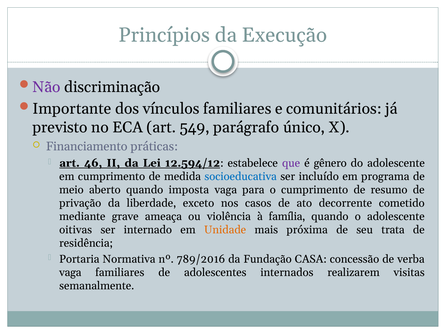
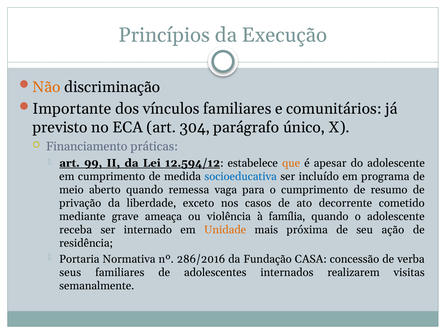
Não colour: purple -> orange (46, 87)
549: 549 -> 304 (195, 128)
46: 46 -> 99 (93, 163)
que colour: purple -> orange (291, 163)
gênero: gênero -> apesar (330, 163)
imposta: imposta -> remessa (189, 190)
oitivas: oitivas -> receba (76, 230)
trata: trata -> ação (393, 230)
789/2016: 789/2016 -> 286/2016 (201, 259)
vaga: vaga -> seus (70, 273)
